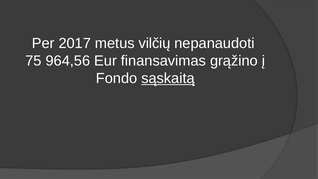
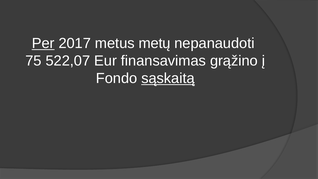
Per underline: none -> present (43, 43)
vilčių: vilčių -> metų (155, 43)
964,56: 964,56 -> 522,07 (68, 61)
